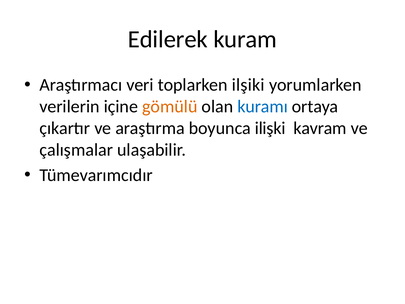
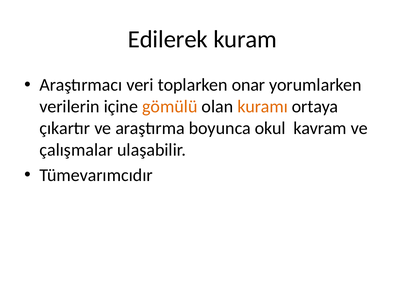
ilşiki: ilşiki -> onar (248, 85)
kuramı colour: blue -> orange (263, 107)
ilişki: ilişki -> okul (270, 128)
